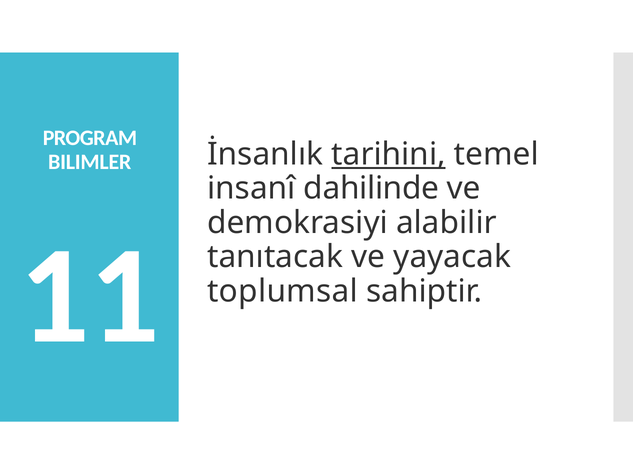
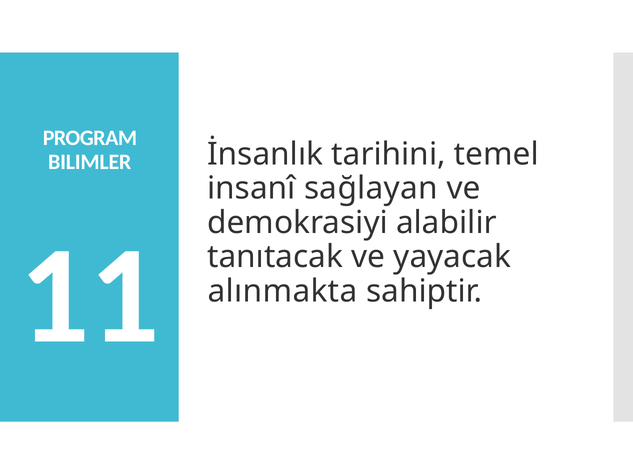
tarihini underline: present -> none (388, 154)
dahilinde: dahilinde -> sağlayan (371, 188)
toplumsal: toplumsal -> alınmakta (283, 291)
